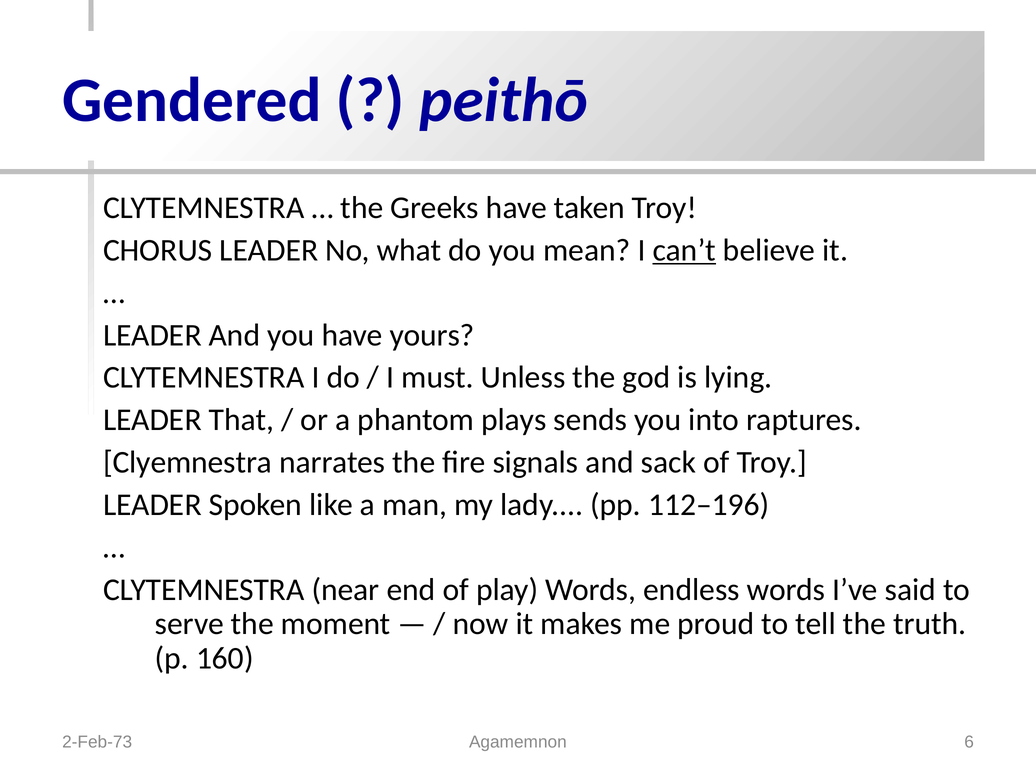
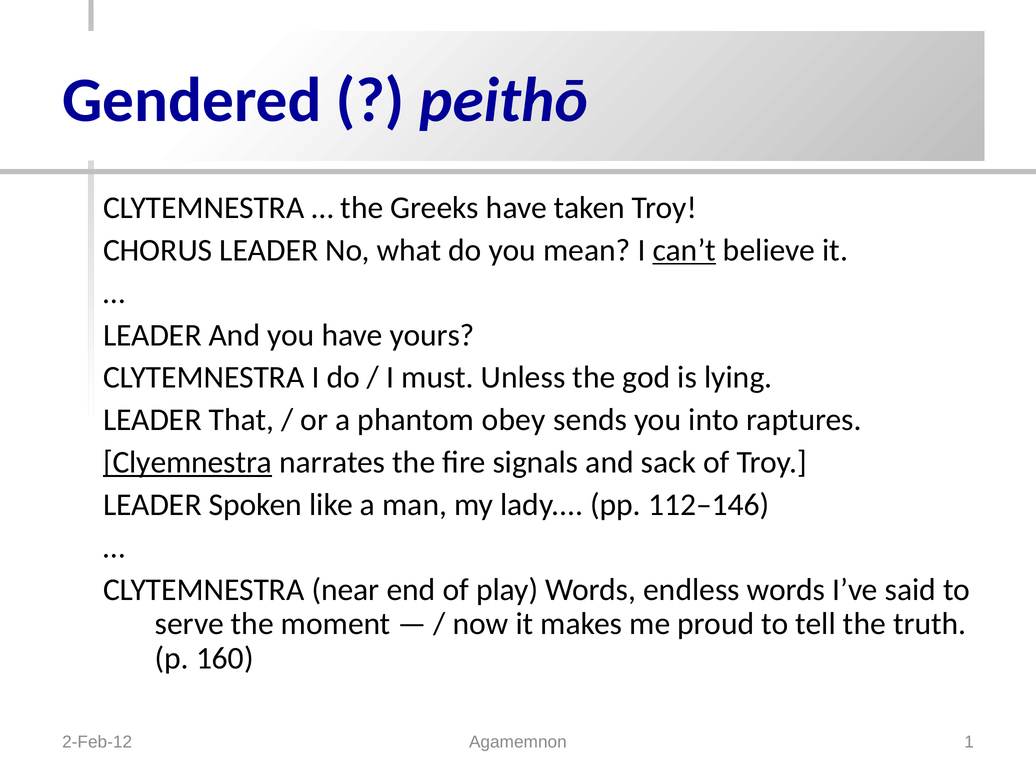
plays: plays -> obey (514, 420)
Clyemnestra underline: none -> present (188, 462)
112–196: 112–196 -> 112–146 (709, 505)
2-Feb-73: 2-Feb-73 -> 2-Feb-12 (97, 742)
6: 6 -> 1 (969, 742)
